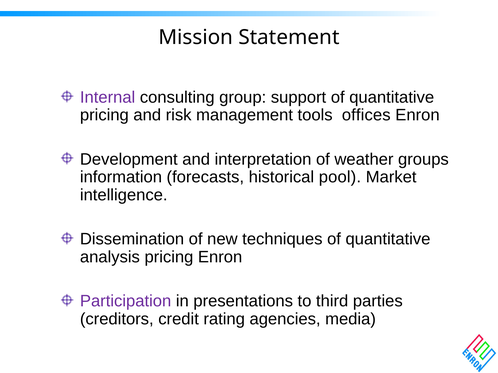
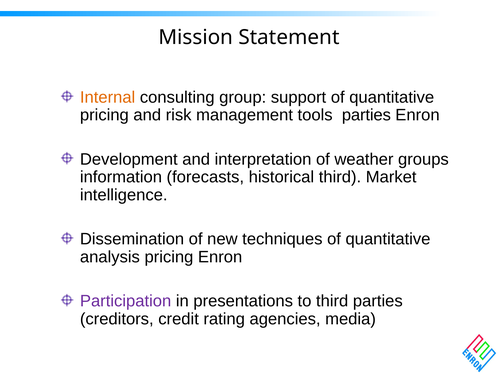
Internal colour: purple -> orange (108, 97)
tools offices: offices -> parties (366, 115)
historical pool: pool -> third (340, 177)
